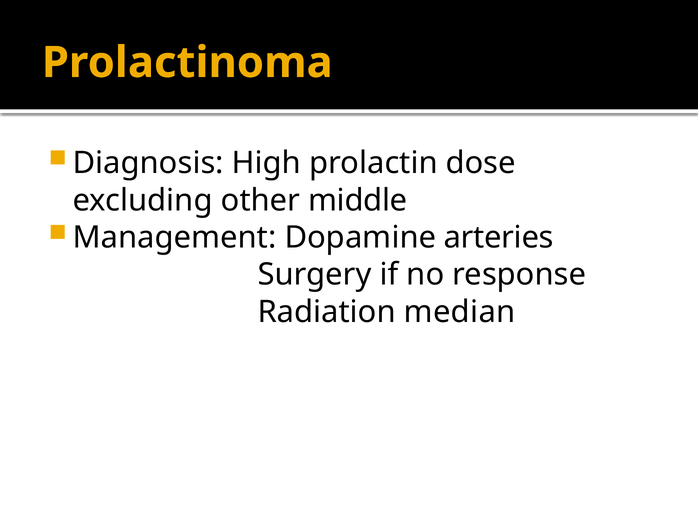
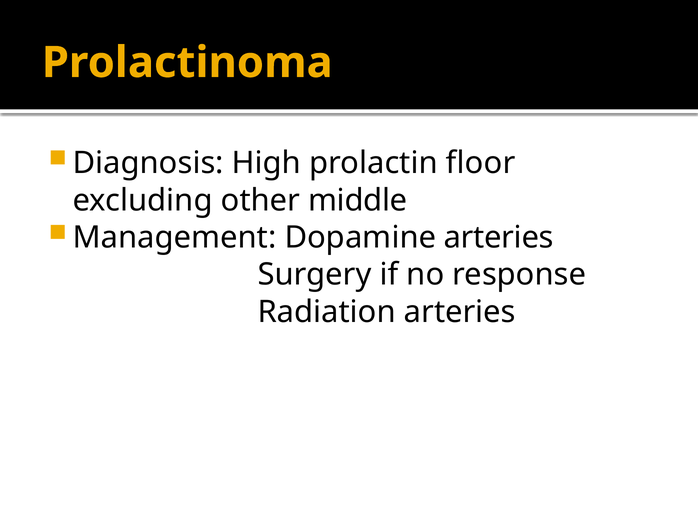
dose: dose -> floor (481, 163)
Radiation median: median -> arteries (460, 312)
